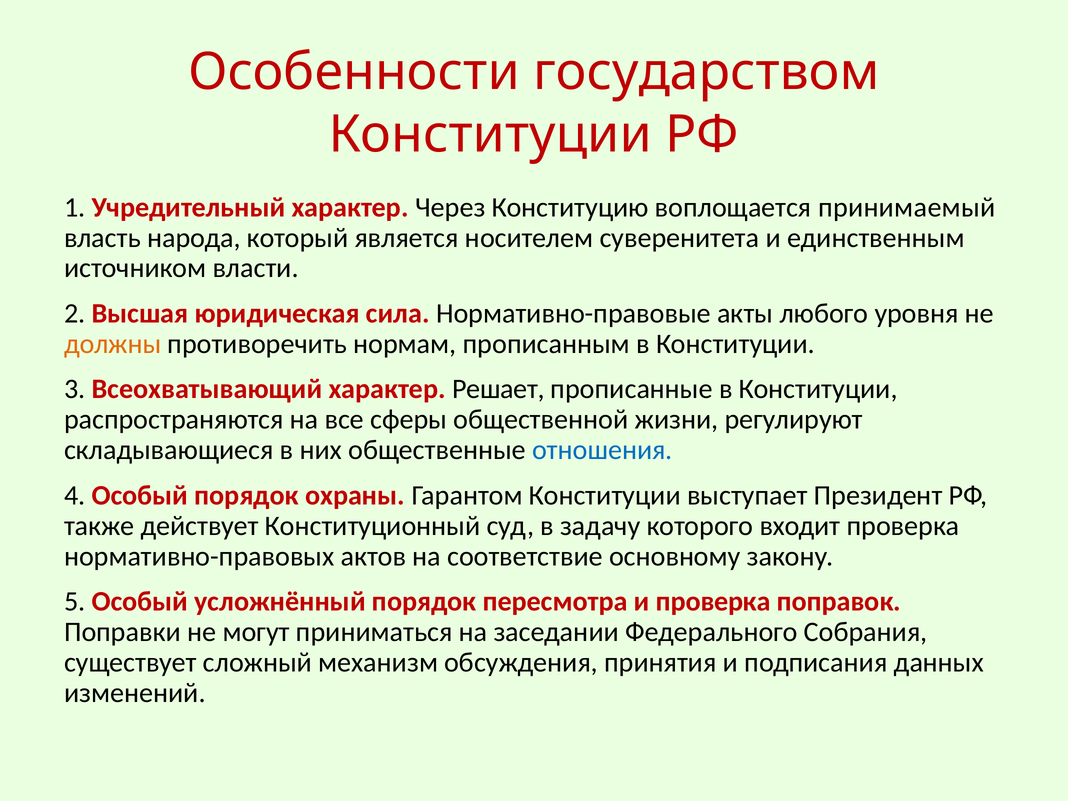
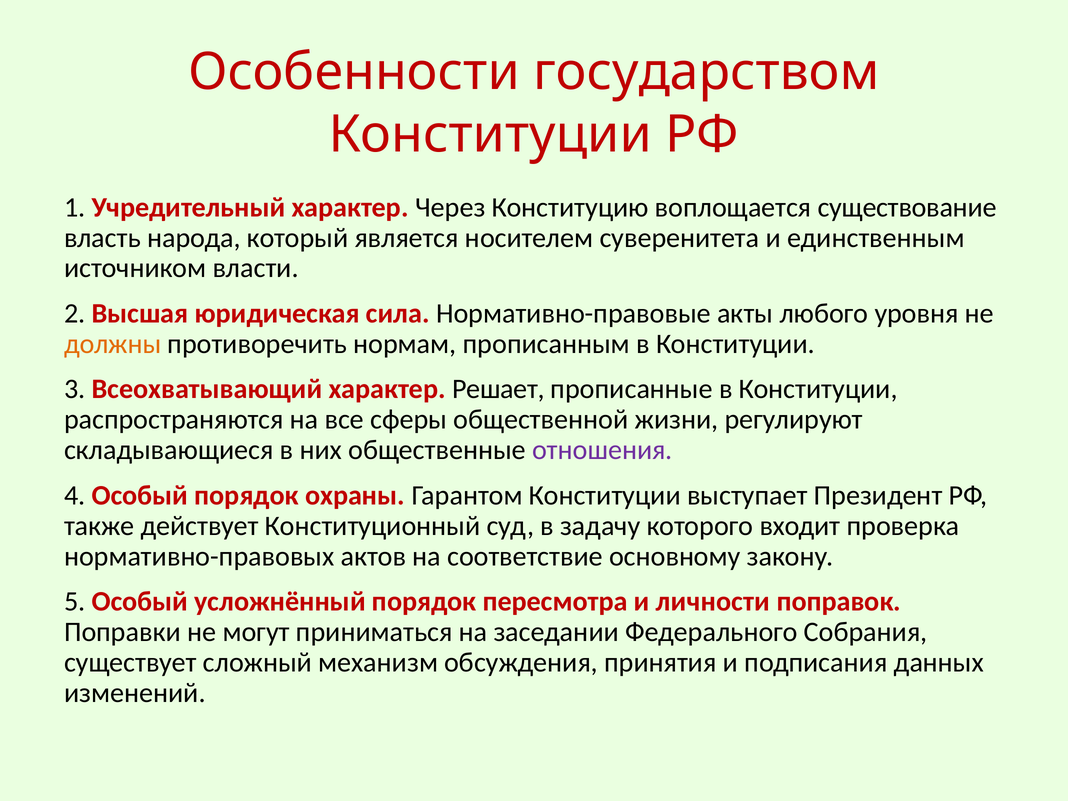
принимаемый: принимаемый -> существование (907, 207)
отношения colour: blue -> purple (602, 450)
и проверка: проверка -> личности (713, 602)
